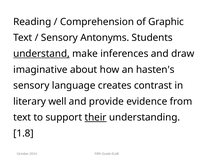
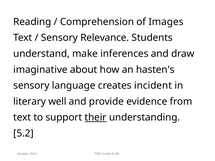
Graphic: Graphic -> Images (166, 22)
Antonyms: Antonyms -> Relevance (105, 38)
understand underline: present -> none (42, 54)
contrast: contrast -> incident (153, 86)
1.8: 1.8 -> 5.2 (24, 134)
